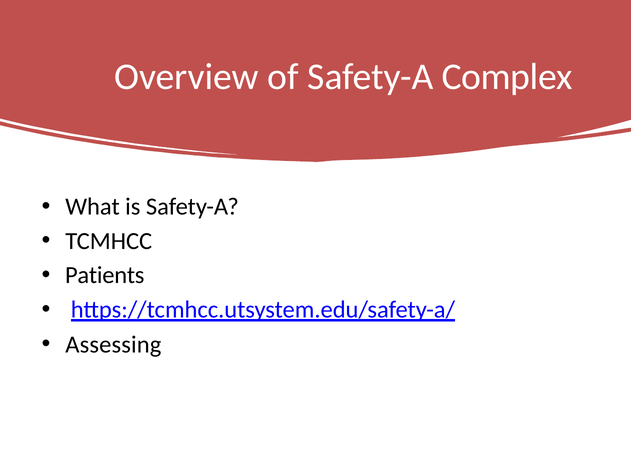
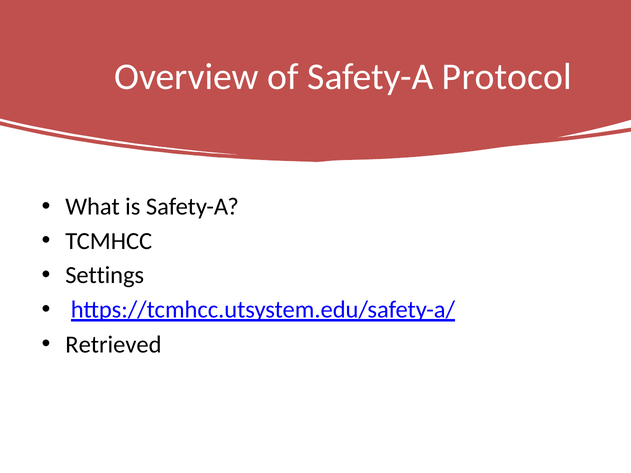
Complex: Complex -> Protocol (507, 77)
Patients: Patients -> Settings (105, 275)
Assessing: Assessing -> Retrieved (113, 345)
